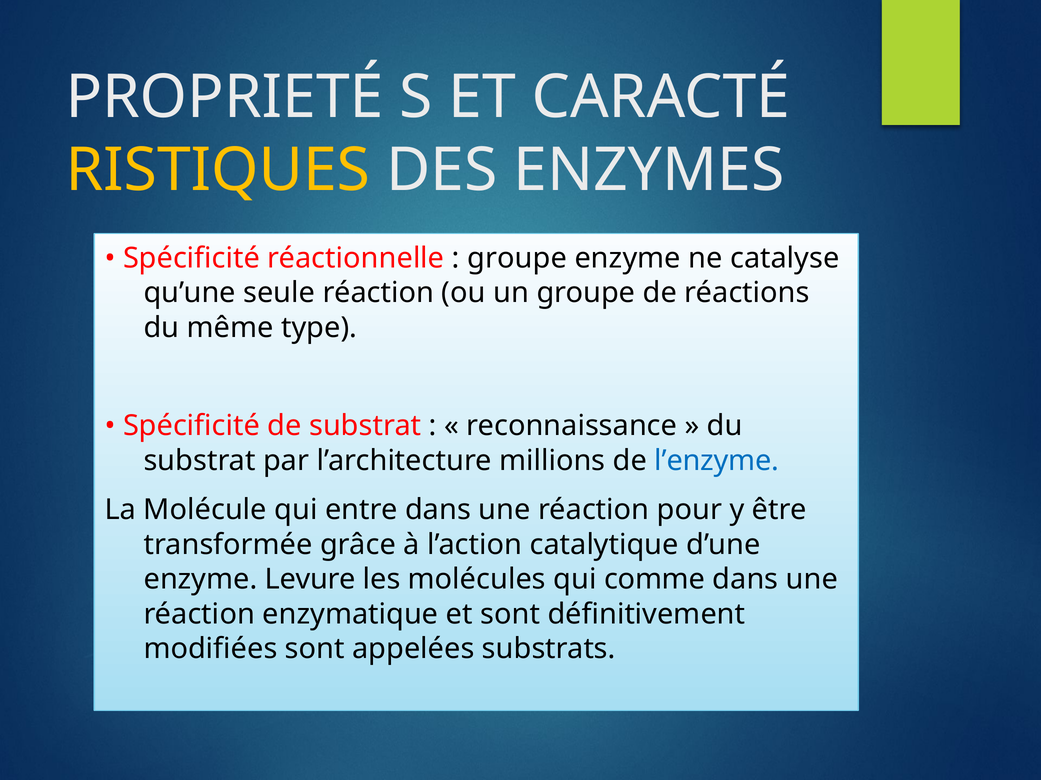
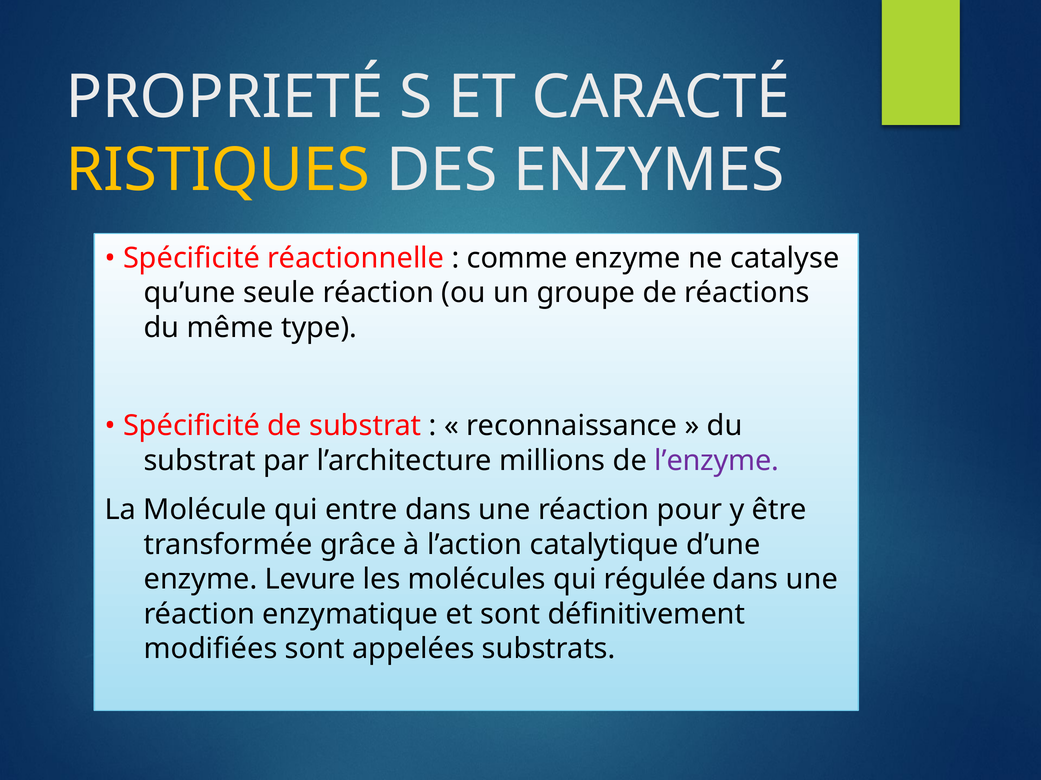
groupe: groupe -> comme (517, 258)
l’enzyme colour: blue -> purple (717, 461)
comme: comme -> régulée (655, 580)
